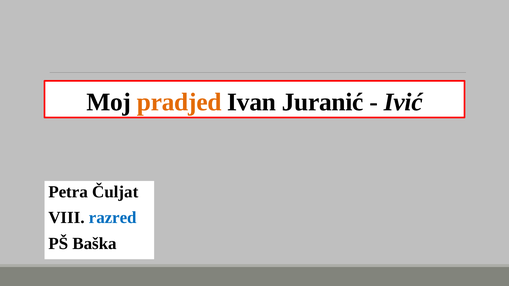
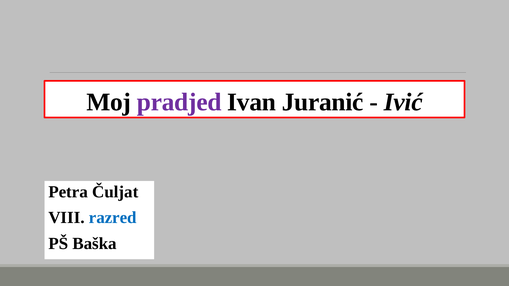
pradjed colour: orange -> purple (179, 102)
